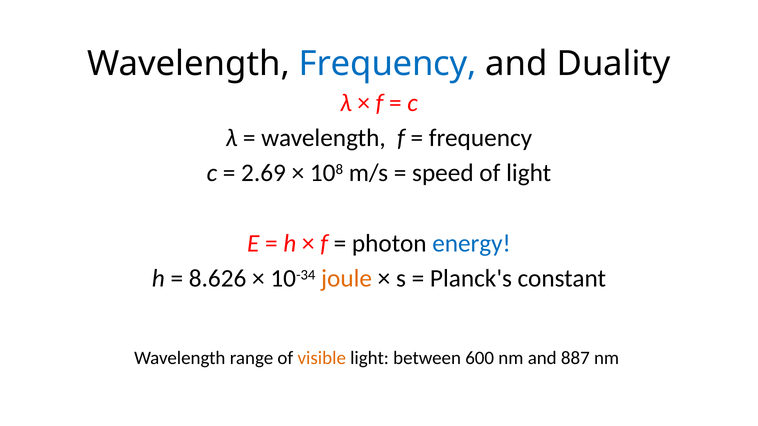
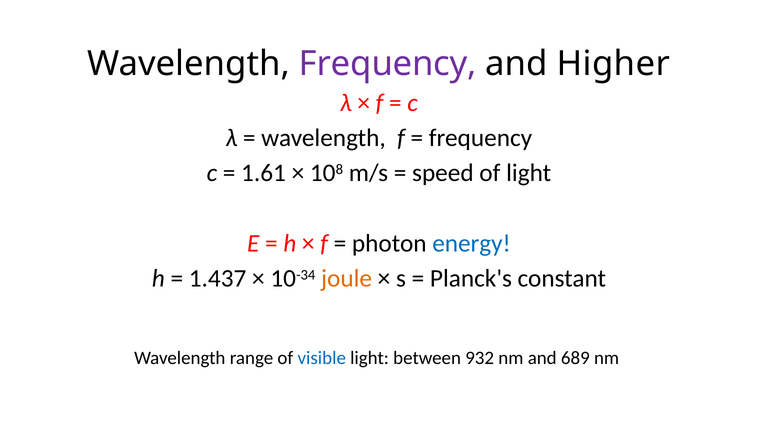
Frequency colour: blue -> purple (388, 64)
Duality: Duality -> Higher (613, 64)
2.69: 2.69 -> 1.61 (263, 173)
8.626: 8.626 -> 1.437 (218, 279)
visible colour: orange -> blue (322, 358)
600: 600 -> 932 (480, 358)
887: 887 -> 689 (575, 358)
